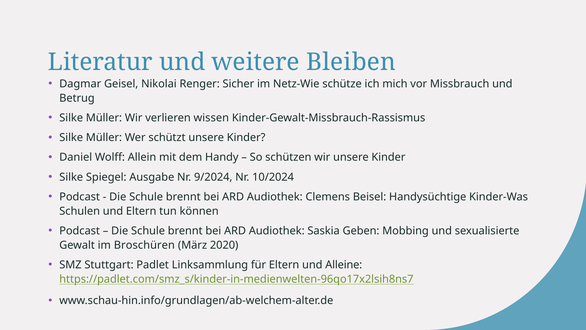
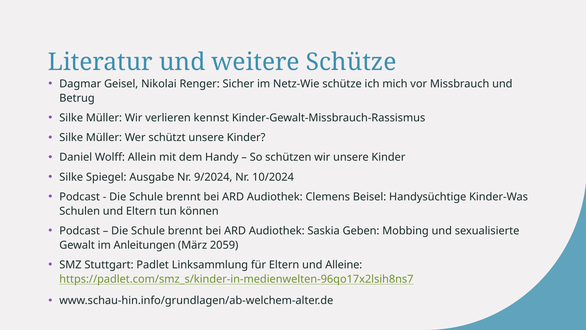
weitere Bleiben: Bleiben -> Schütze (351, 62)
wissen: wissen -> kennst (211, 118)
Broschüren: Broschüren -> Anleitungen (144, 245)
2020: 2020 -> 2059 (224, 245)
